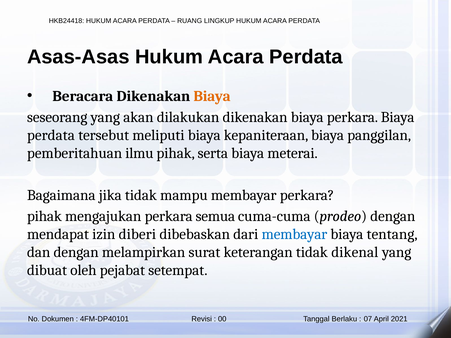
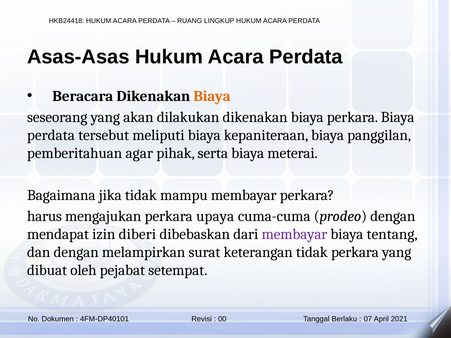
ilmu: ilmu -> agar (139, 153)
pihak: pihak -> harus (44, 216)
semua: semua -> upaya (215, 216)
membayar colour: blue -> purple (294, 234)
tidak dikenal: dikenal -> perkara (355, 253)
